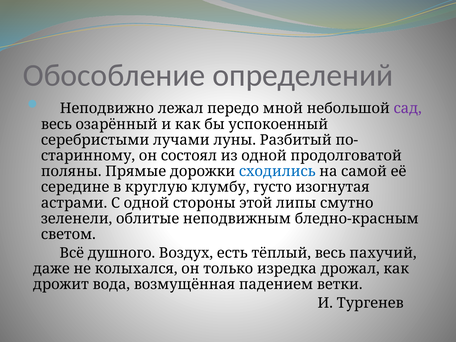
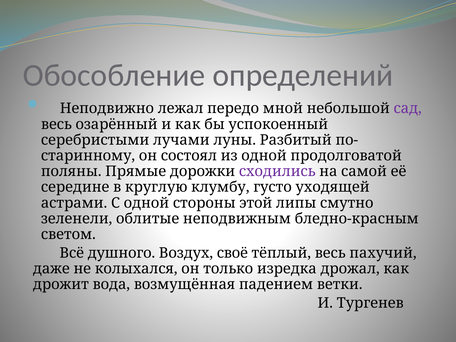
сходились colour: blue -> purple (277, 171)
изогнутая: изогнутая -> уходящей (333, 187)
есть: есть -> своё (232, 253)
